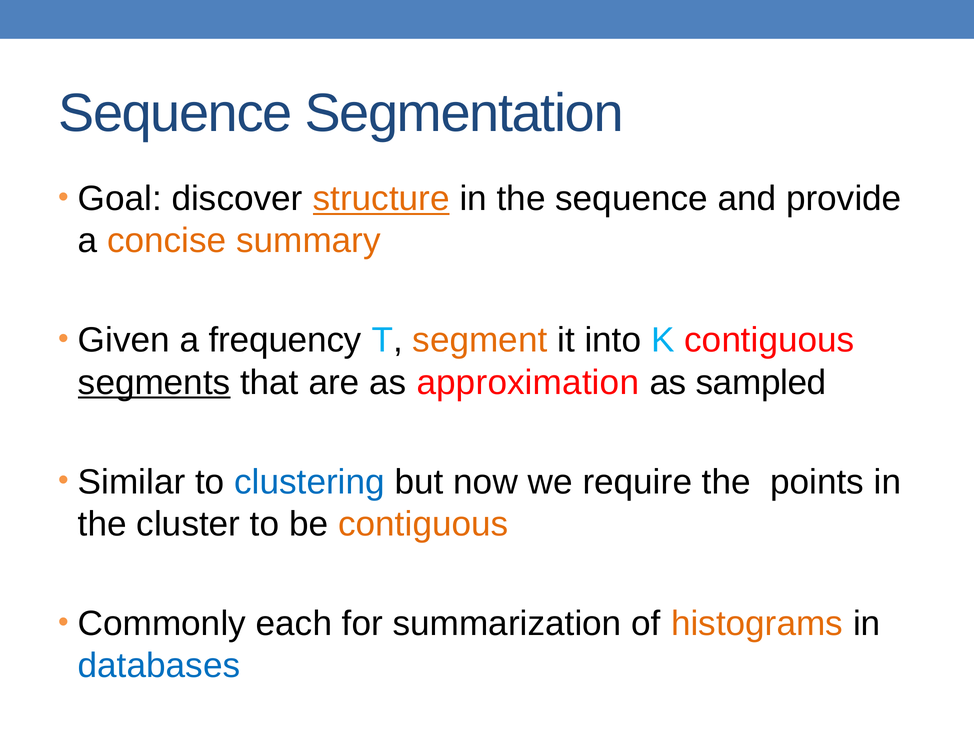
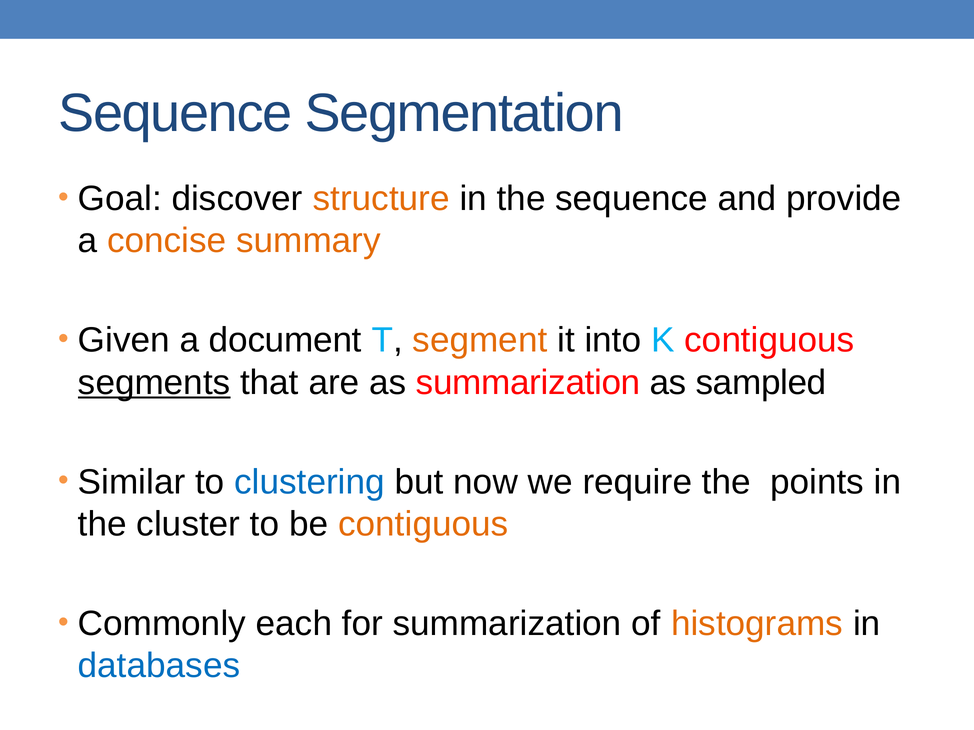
structure underline: present -> none (381, 199)
frequency: frequency -> document (285, 341)
as approximation: approximation -> summarization (528, 383)
